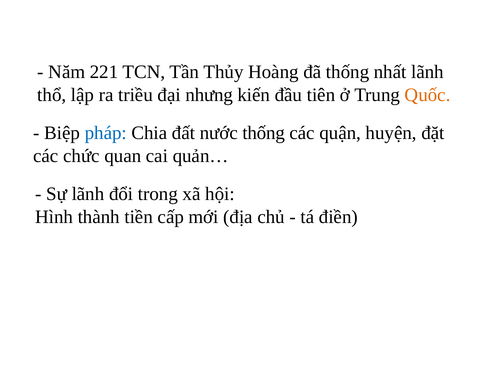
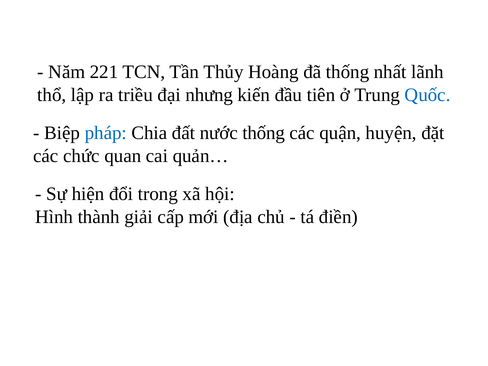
Quốc colour: orange -> blue (428, 95)
Sự lãnh: lãnh -> hiện (88, 194)
tiền: tiền -> giải (139, 217)
